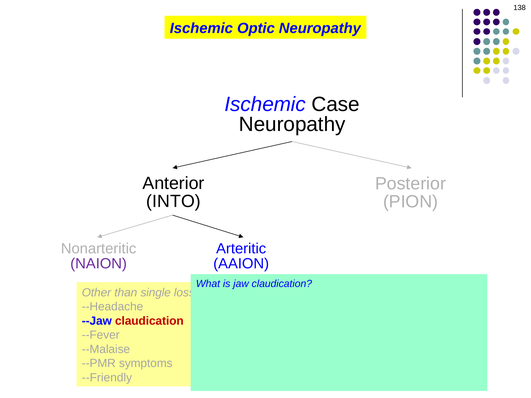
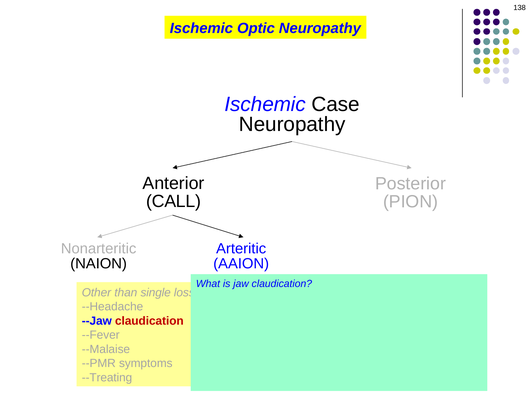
INTO: INTO -> CALL (174, 202)
NAION colour: purple -> black (99, 264)
--Friendly: --Friendly -> --Treating (107, 378)
